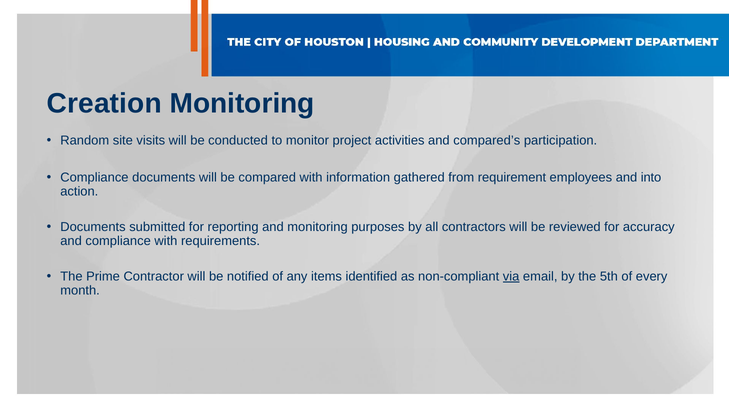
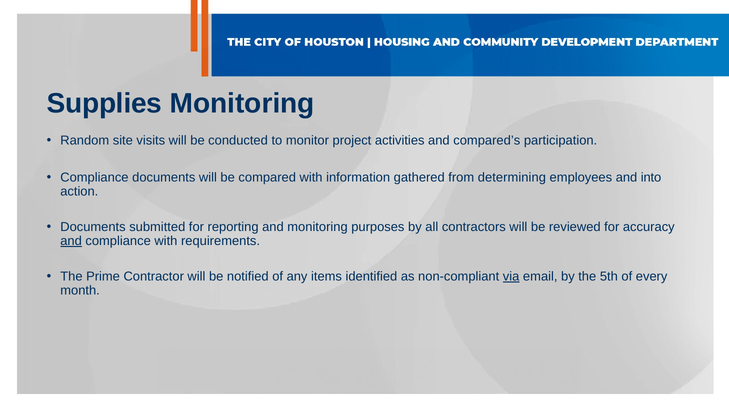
Creation: Creation -> Supplies (104, 104)
requirement: requirement -> determining (512, 177)
and underline: none -> present (71, 241)
